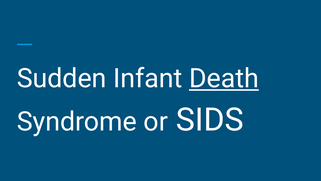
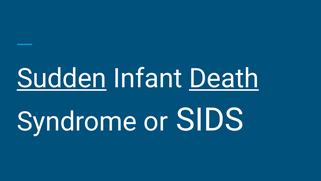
Sudden underline: none -> present (62, 78)
